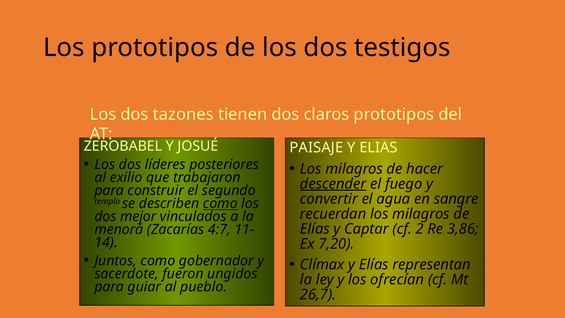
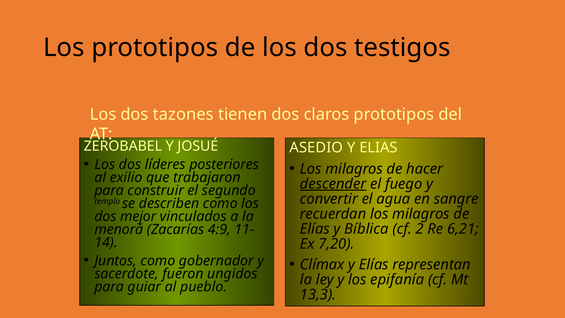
PAISAJE: PAISAJE -> ASEDIO (316, 148)
como underline: present -> none (220, 203)
Captar: Captar -> Bíblica (366, 229)
3,86: 3,86 -> 6,21 (463, 229)
4:7: 4:7 -> 4:9 (219, 229)
ofrecían: ofrecían -> epifanía (397, 280)
26,7: 26,7 -> 13,3 (318, 295)
